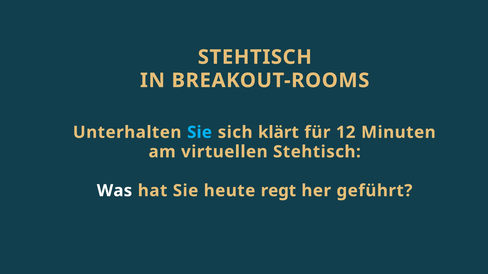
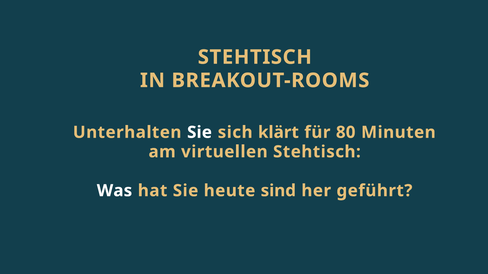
Sie colour: light blue -> white (199, 133)
12: 12 -> 80 (346, 133)
regt: regt -> sind (278, 191)
